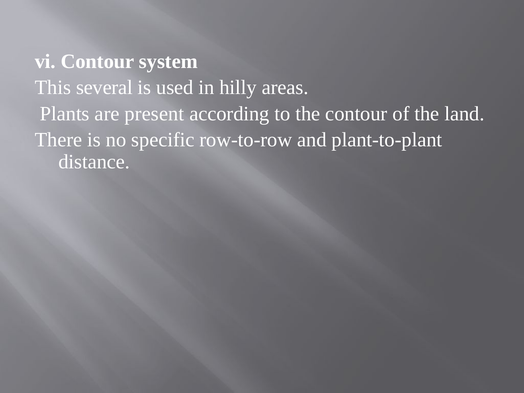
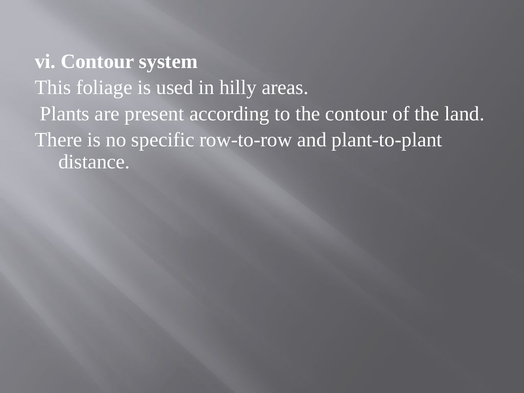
several: several -> foliage (104, 88)
